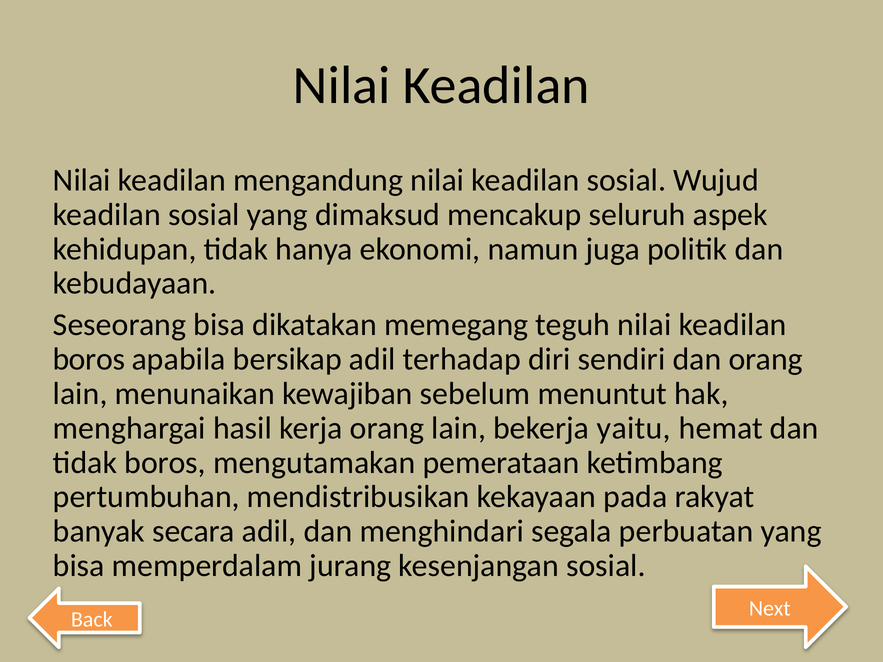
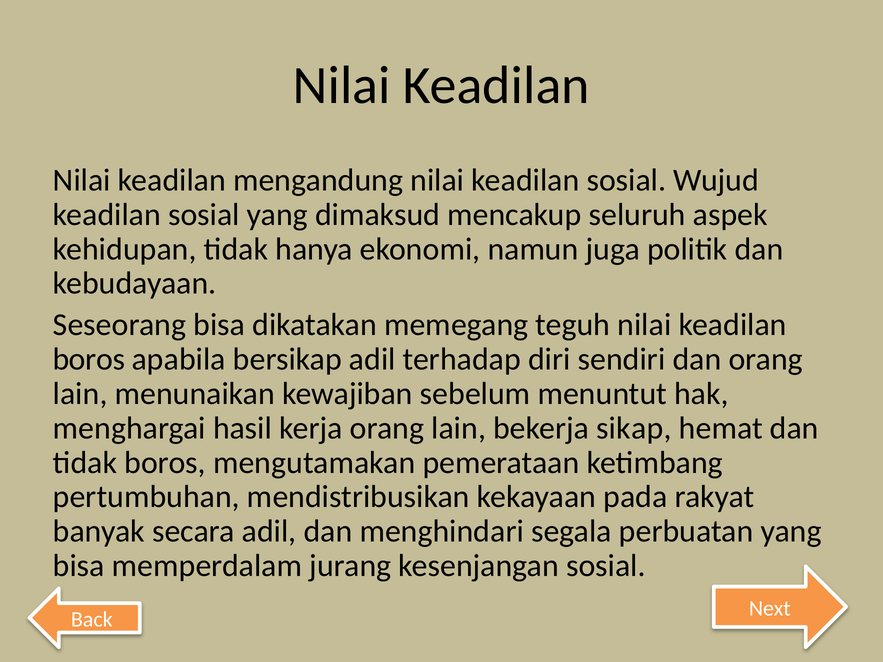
yaitu: yaitu -> sikap (634, 428)
